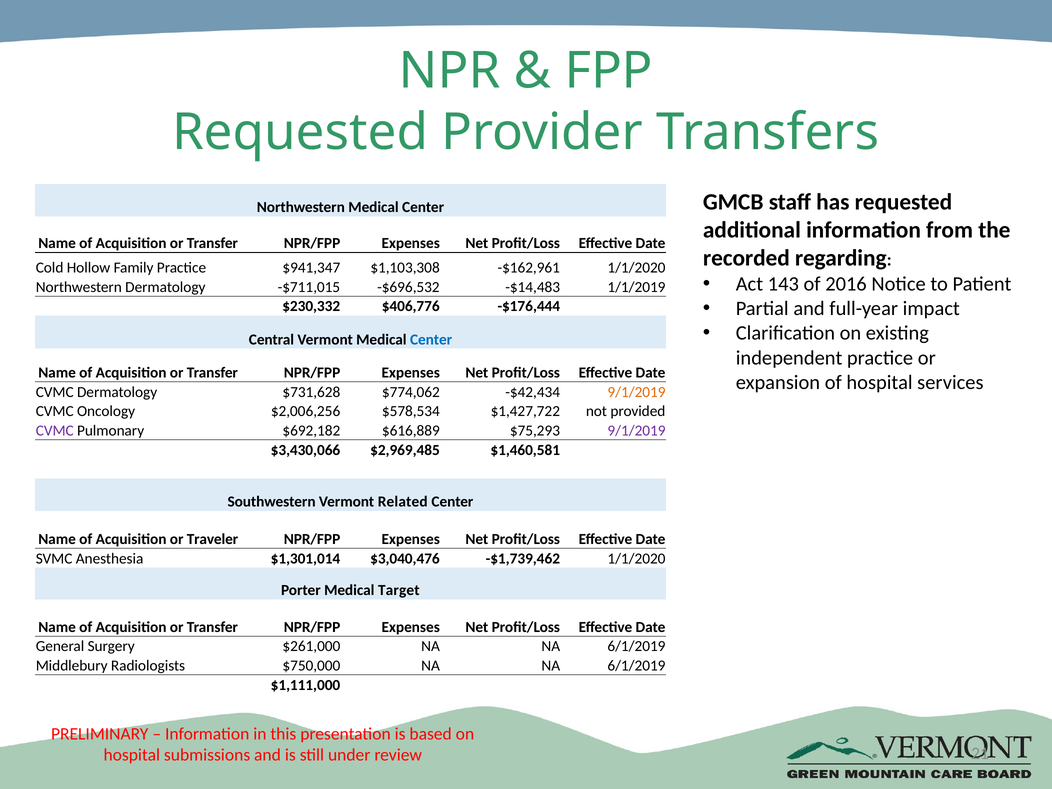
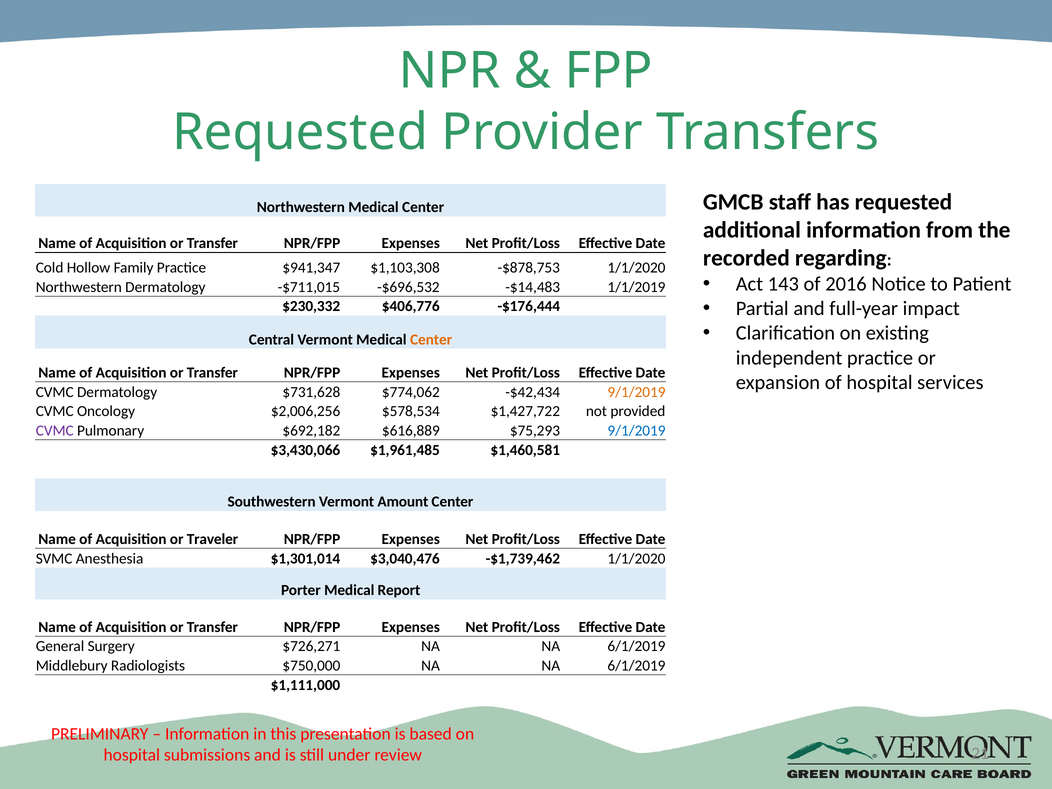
-$162,961: -$162,961 -> -$878,753 (529, 268)
Center colour: blue -> orange (431, 340)
9/1/2019 colour: purple -> blue (636, 431)
$2,969,485: $2,969,485 -> $1,961,485 (405, 450)
Related: Related -> Amount (403, 502)
Target: Target -> Report (399, 590)
$261,000: $261,000 -> $726,271 (311, 646)
